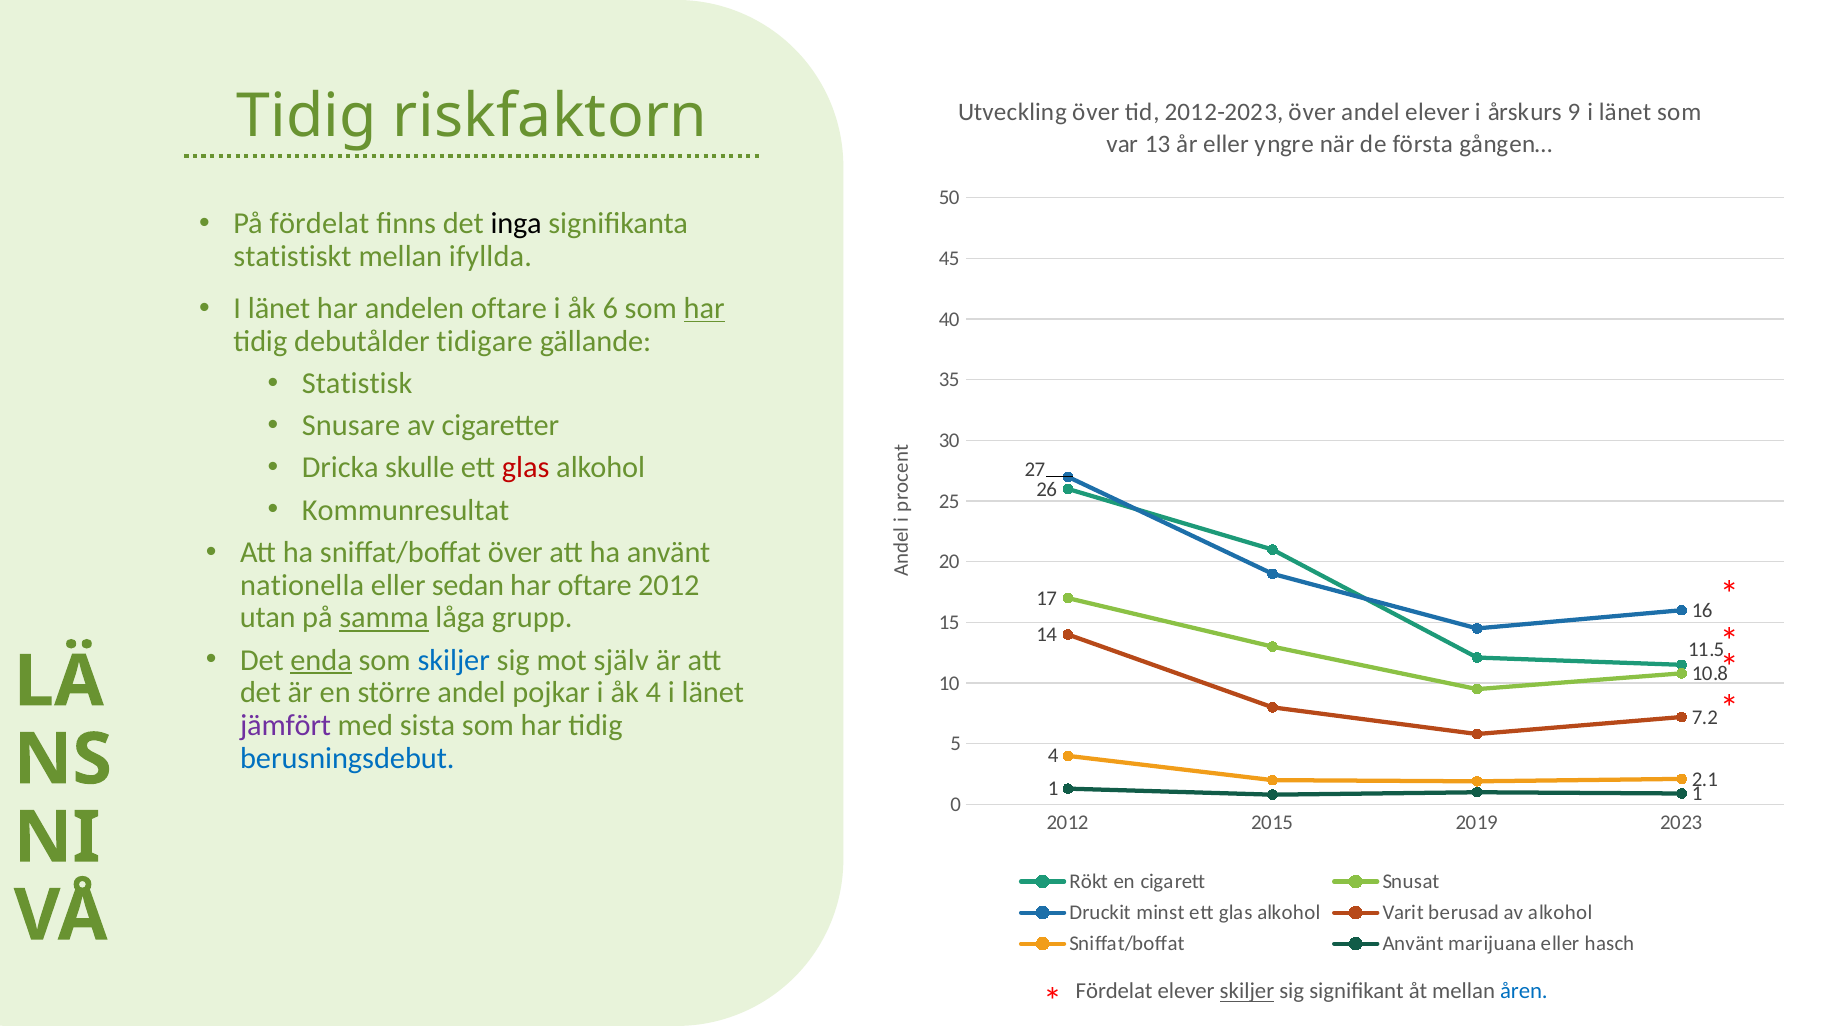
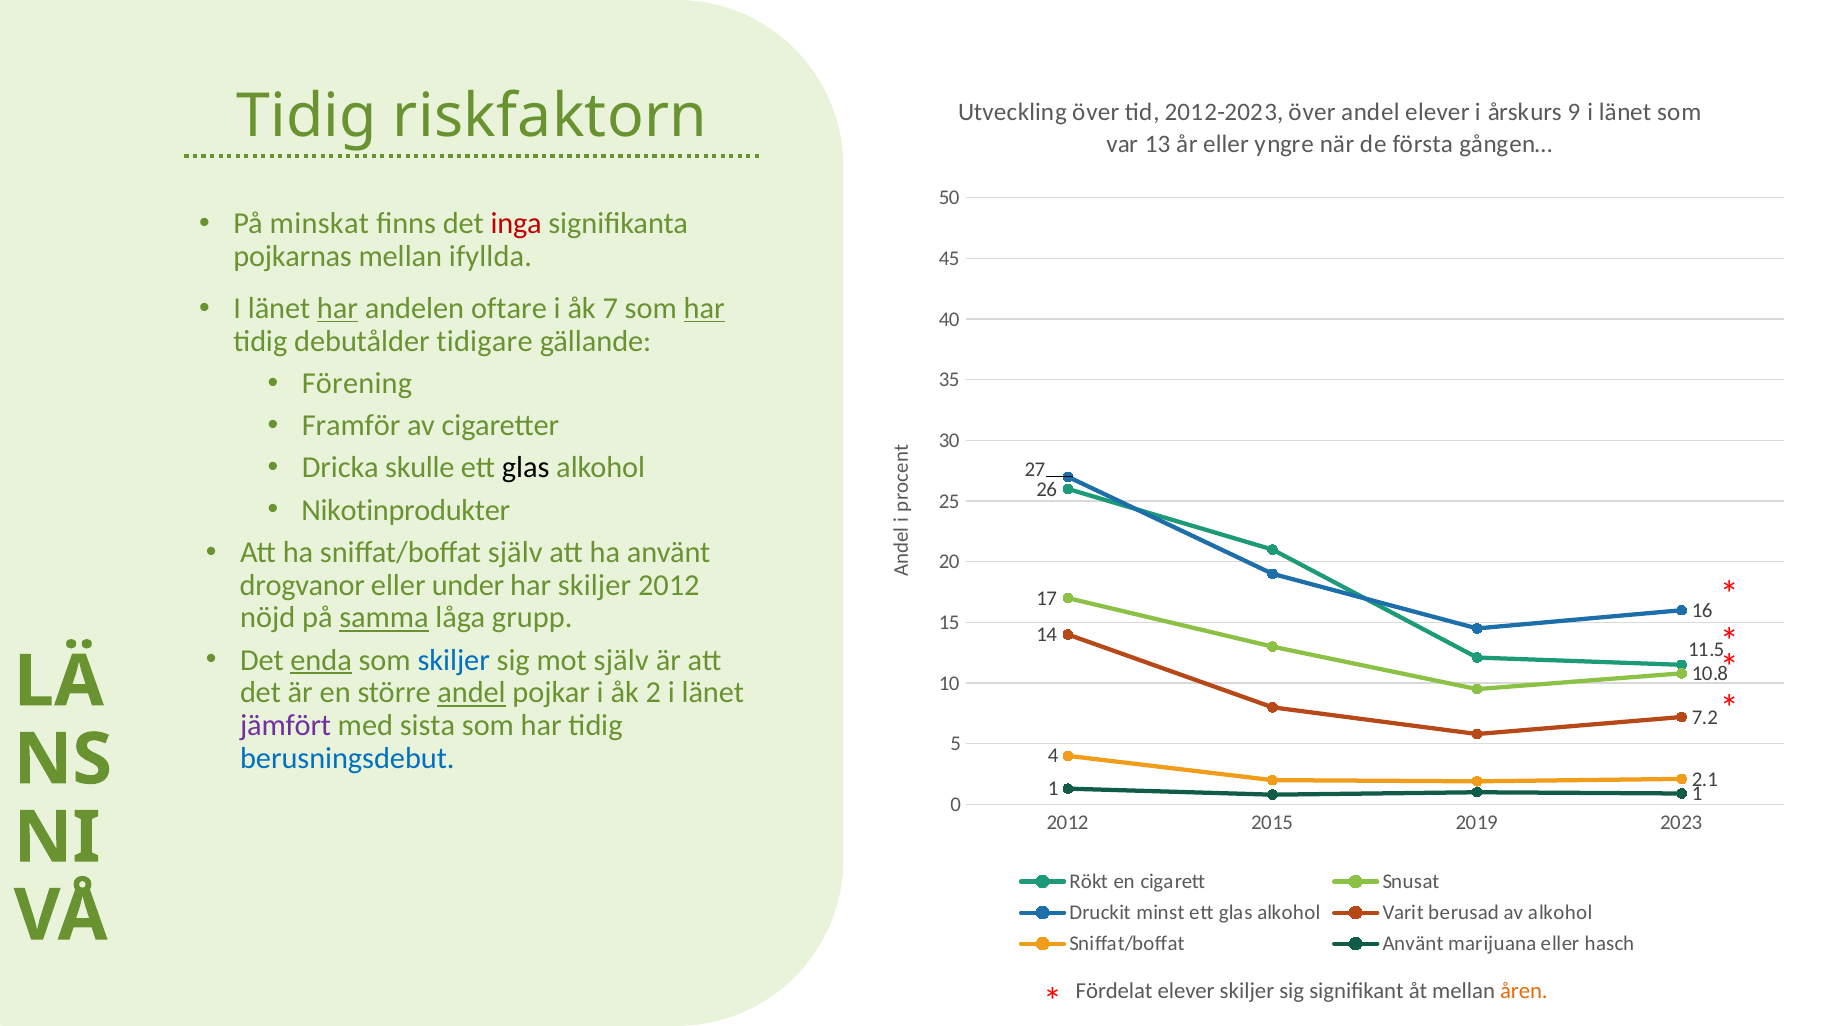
På fördelat: fördelat -> minskat (319, 224)
inga colour: black -> red (516, 224)
statistiskt: statistiskt -> pojkarnas (293, 257)
har underline: none -> present (338, 308)
6: 6 -> 7 (610, 308)
Statistisk: Statistisk -> Förening (357, 383)
Snusare: Snusare -> Framför (351, 426)
glas colour: red -> black (526, 468)
Kommunresultat: Kommunresultat -> Nikotinprodukter (406, 510)
sniffat/boffat över: över -> själv (515, 552)
nationella: nationella -> drogvanor (302, 585)
sedan: sedan -> under (468, 585)
har oftare: oftare -> skiljer (595, 585)
utan: utan -> nöjd (268, 618)
andel underline: none -> present (472, 693)
åk 4: 4 -> 2 (653, 693)
skiljer underline: present -> none (1247, 991)
åren colour: blue -> orange (1524, 991)
